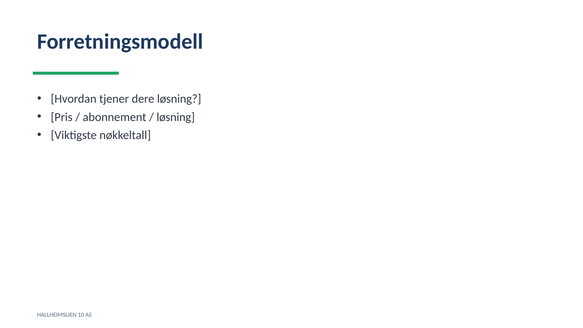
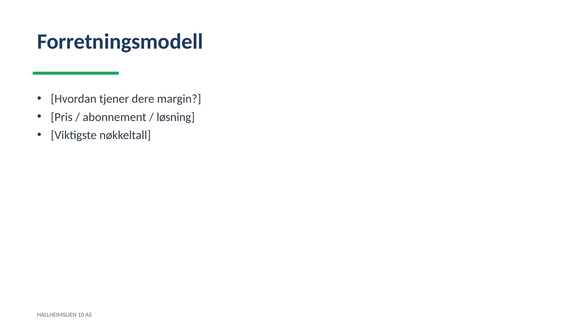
dere løsning: løsning -> margin (179, 99)
